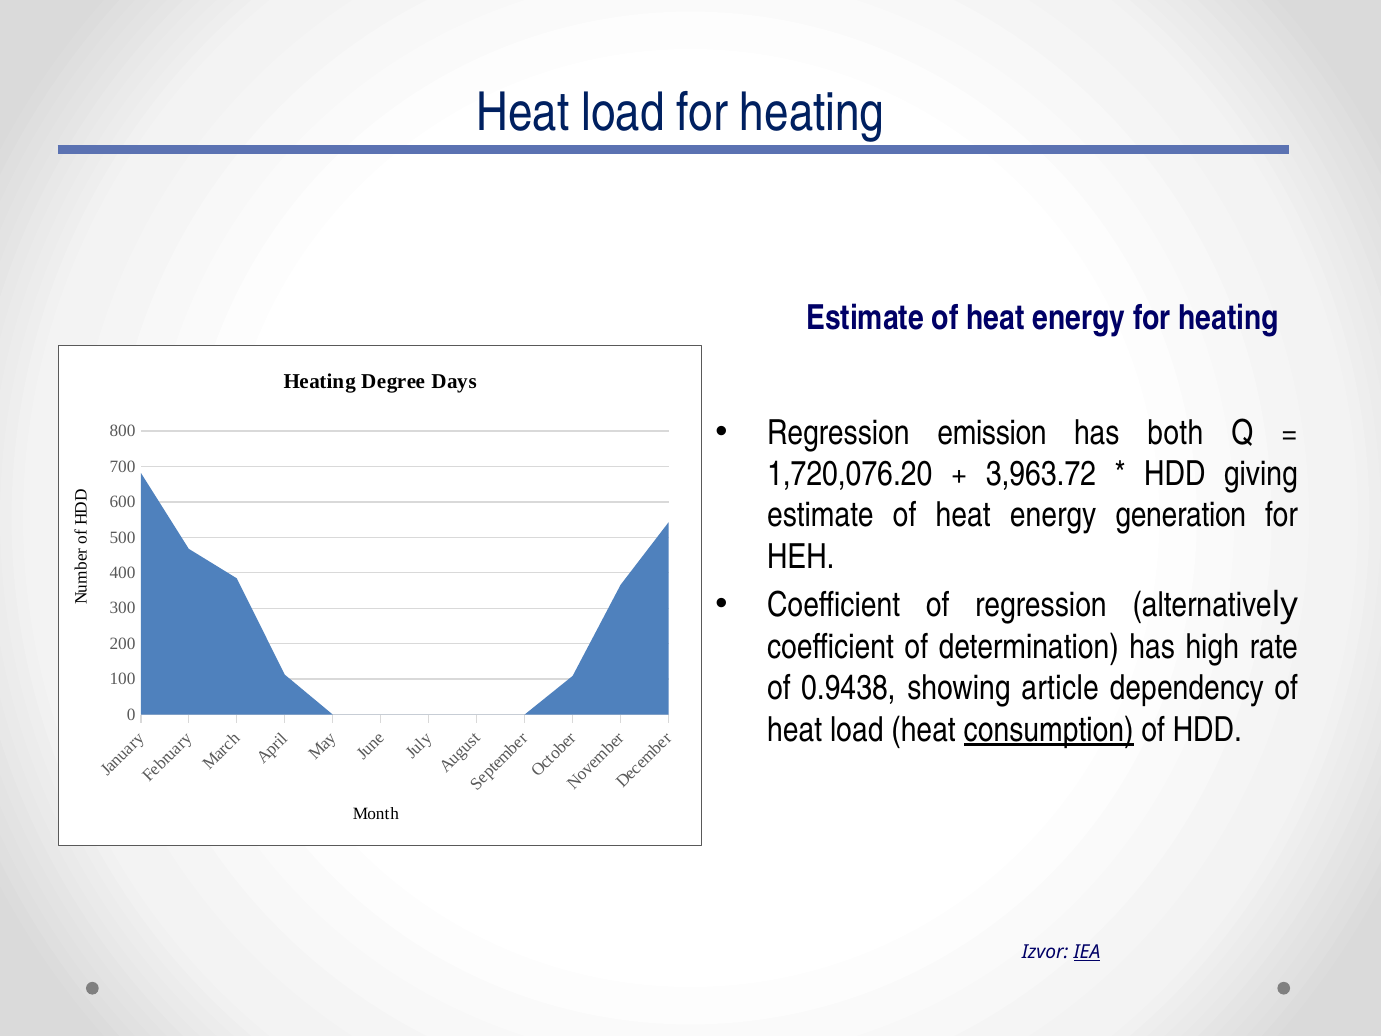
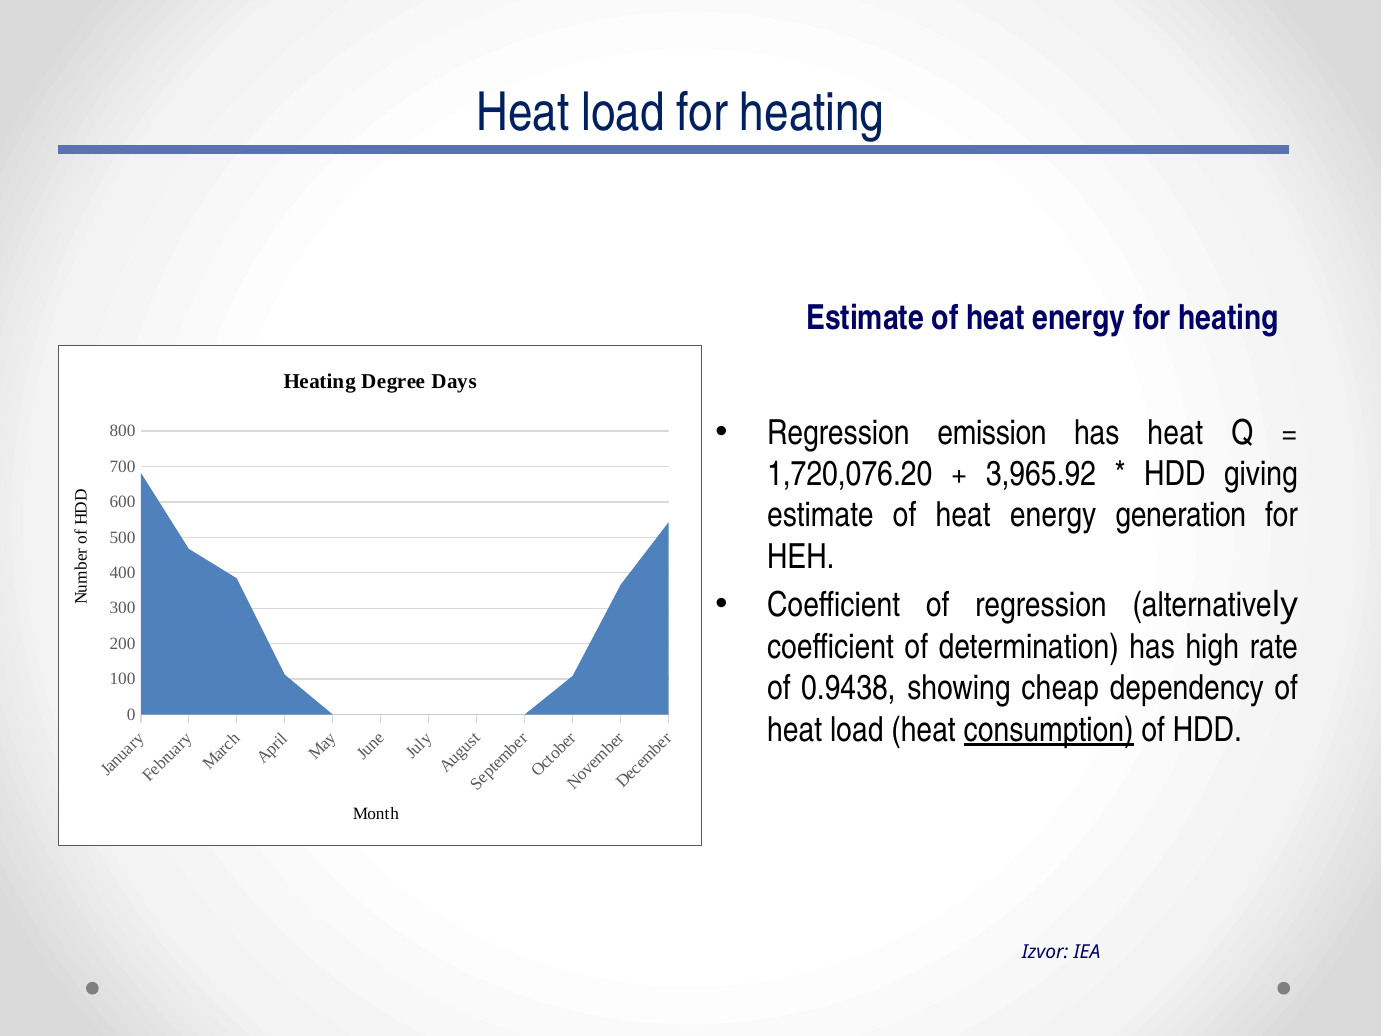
has both: both -> heat (1175, 433)
3,963.72: 3,963.72 -> 3,965.92 (1041, 474)
article: article -> cheap (1060, 688)
IEA underline: present -> none (1087, 952)
